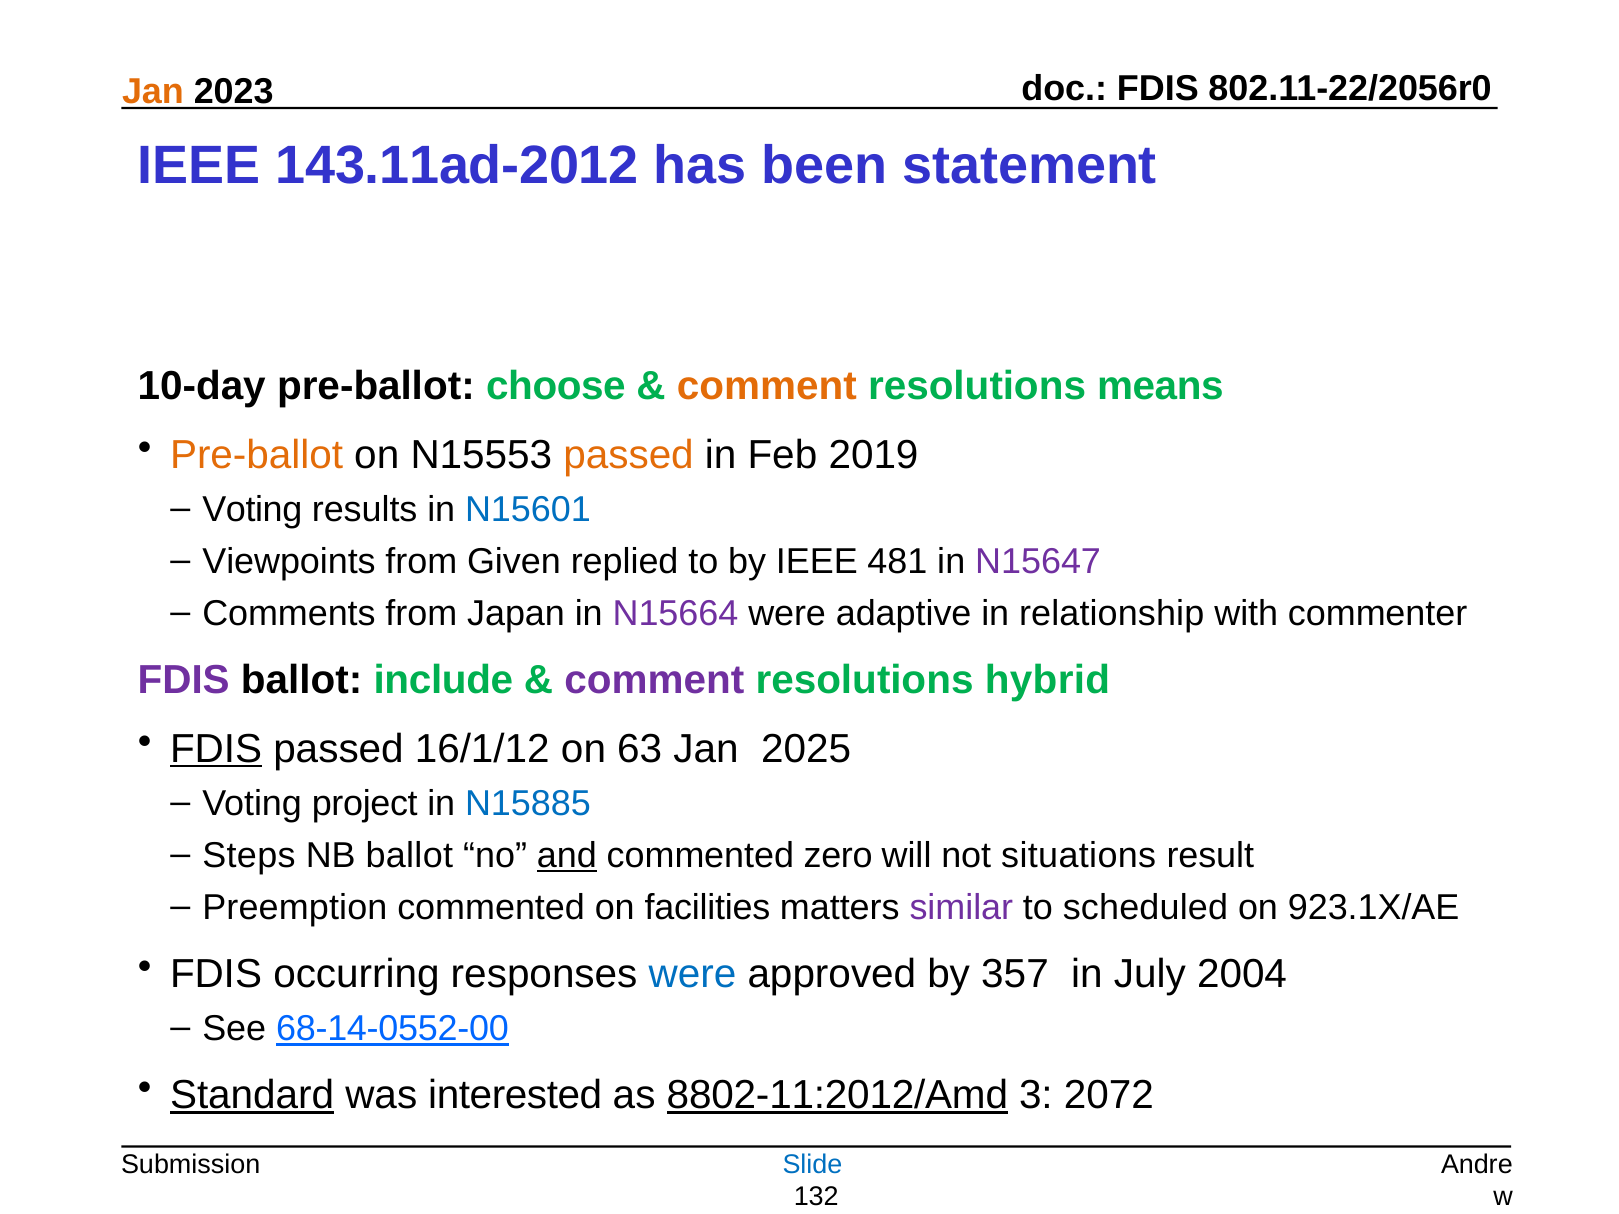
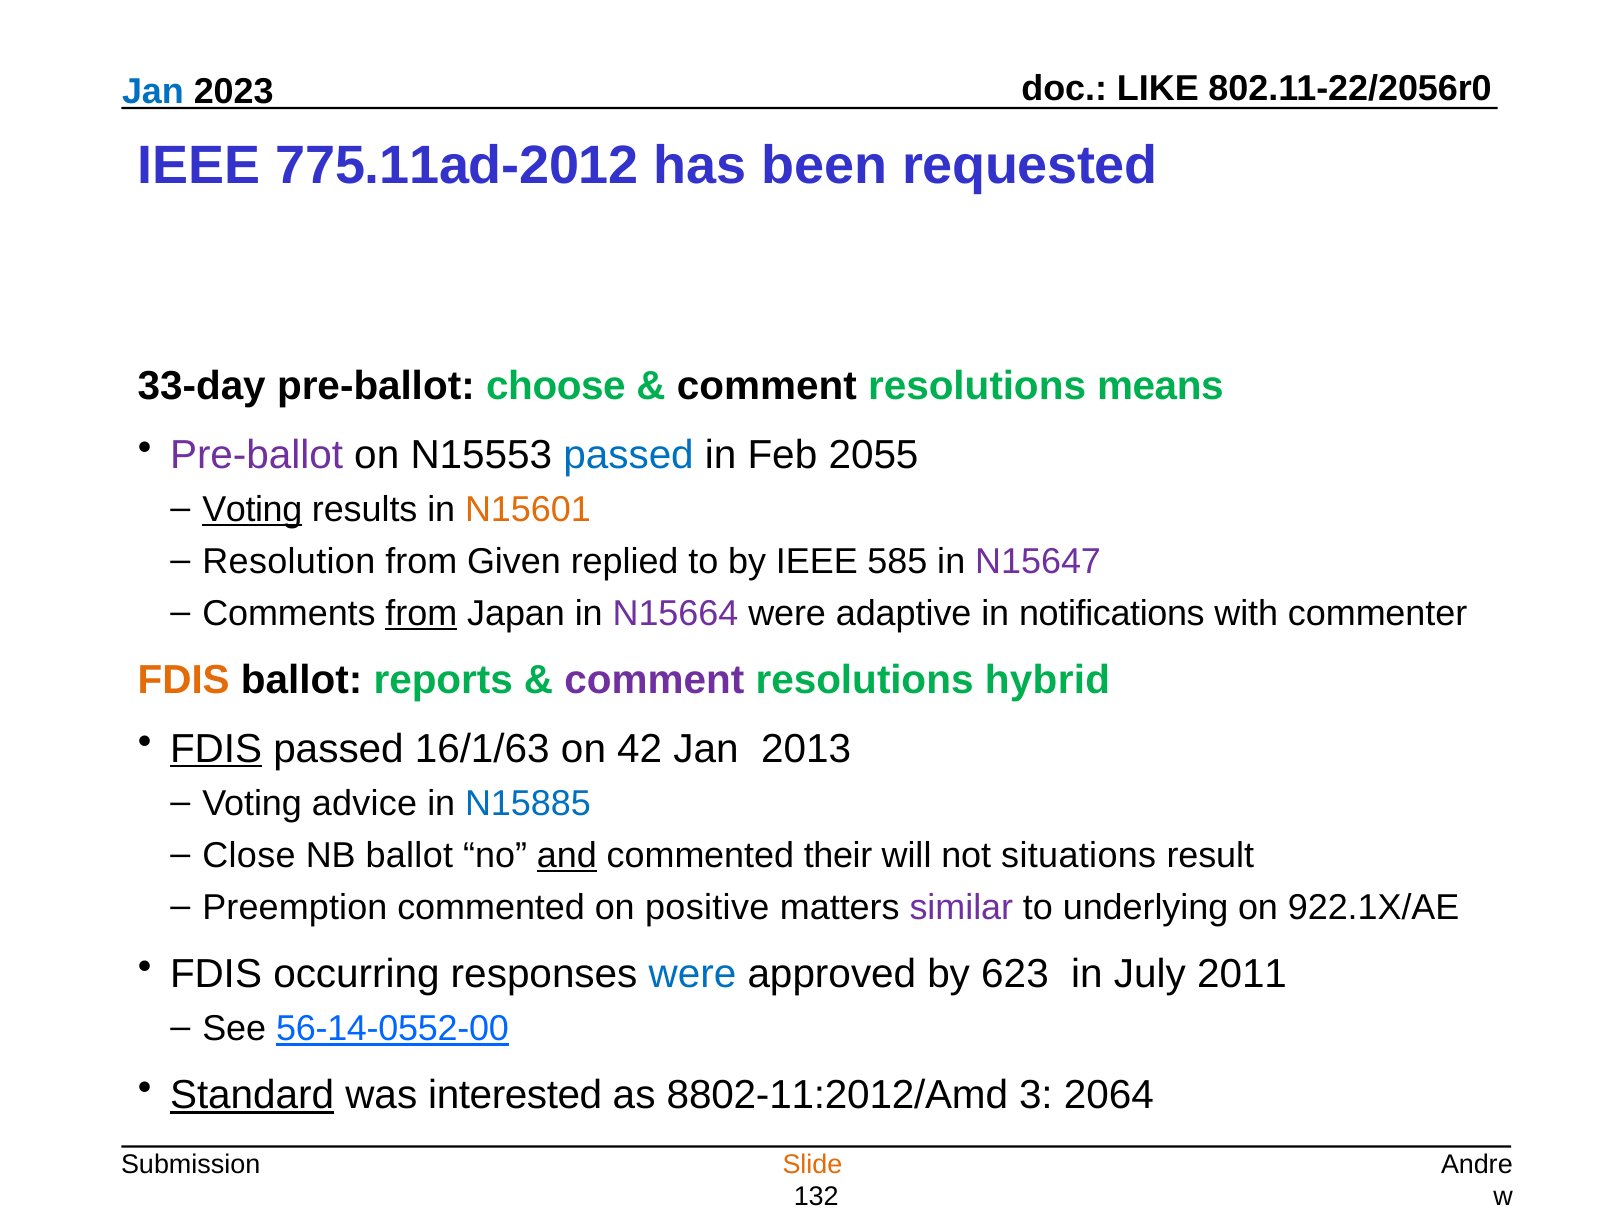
FDIS: FDIS -> LIKE (1158, 89)
Jan colour: orange -> blue (153, 92)
143.11ad-2012: 143.11ad-2012 -> 775.11ad-2012 (457, 166)
statement: statement -> requested (1030, 166)
10-day: 10-day -> 33-day (202, 386)
comment colour: orange -> black (767, 386)
Pre-ballot colour: orange -> purple (257, 455)
passed colour: orange -> blue (629, 455)
2019: 2019 -> 2055 (874, 455)
Voting underline: none -> present (252, 509)
N15601 colour: blue -> orange (528, 509)
Viewpoints: Viewpoints -> Resolution (289, 562)
481: 481 -> 585 (897, 562)
from underline: none -> present (421, 614)
relationship: relationship -> notifications (1112, 614)
FDIS colour: purple -> orange (184, 680)
include: include -> reports (443, 680)
16/1/12: 16/1/12 -> 16/1/63 (482, 749)
63: 63 -> 42 (640, 749)
2025: 2025 -> 2013 (806, 749)
project: project -> advice (364, 804)
Steps: Steps -> Close (249, 856)
zero: zero -> their (838, 856)
facilities: facilities -> positive (707, 908)
scheduled: scheduled -> underlying (1146, 908)
923.1X/AE: 923.1X/AE -> 922.1X/AE (1374, 908)
357: 357 -> 623 (1015, 974)
2004: 2004 -> 2011 (1242, 974)
68-14-0552-00: 68-14-0552-00 -> 56-14-0552-00 (392, 1029)
8802-11:2012/Amd underline: present -> none (837, 1095)
2072: 2072 -> 2064 (1109, 1095)
Slide colour: blue -> orange (812, 1165)
